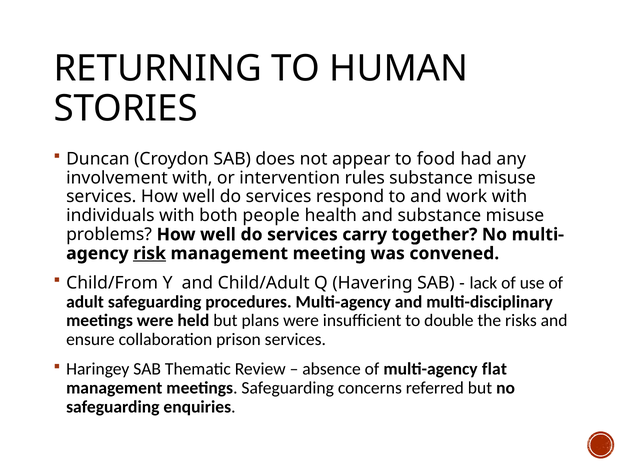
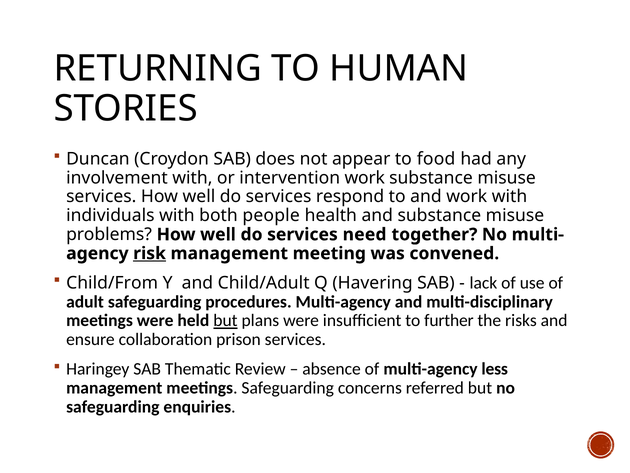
intervention rules: rules -> work (365, 178)
carry: carry -> need (365, 234)
but underline: none -> present (225, 320)
double: double -> further (449, 320)
flat: flat -> less (495, 369)
